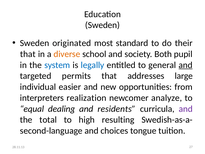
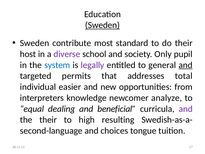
Sweden underline: none -> present (102, 25)
originated: originated -> contribute (72, 43)
that: that -> host (28, 54)
diverse colour: orange -> purple (67, 54)
Both: Both -> Only (163, 54)
legally colour: blue -> purple (93, 65)
large: large -> total (184, 76)
realization: realization -> knowledge (87, 98)
residents: residents -> beneficial (117, 109)
the total: total -> their (48, 120)
